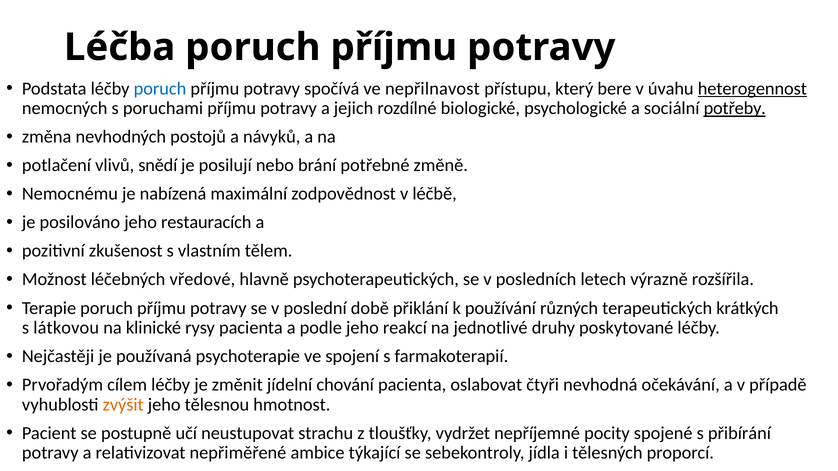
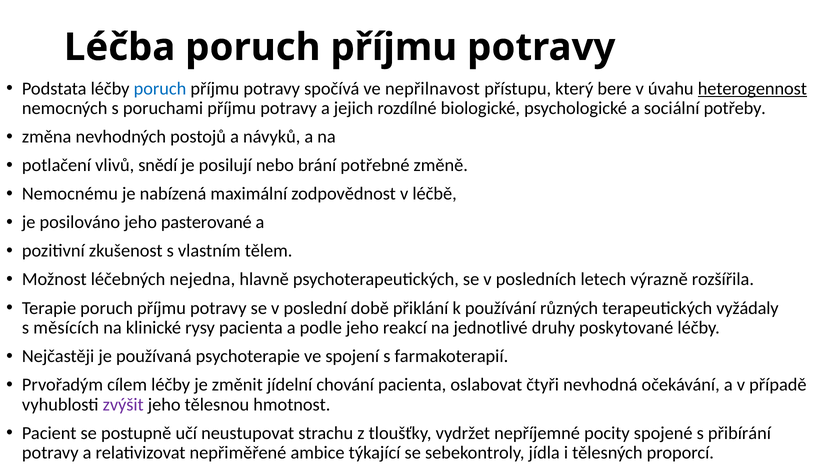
potřeby underline: present -> none (735, 108)
restauracích: restauracích -> pasterované (206, 223)
vředové: vředové -> nejedna (202, 280)
krátkých: krátkých -> vyžádaly (747, 308)
látkovou: látkovou -> měsících (66, 328)
zvýšit colour: orange -> purple (123, 405)
